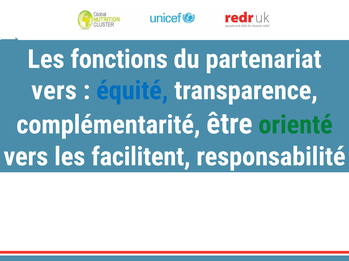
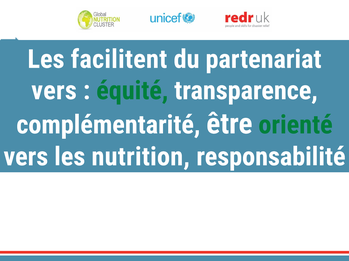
fonctions: fonctions -> facilitent (119, 59)
équité colour: blue -> green (132, 91)
facilitent: facilitent -> nutrition (141, 157)
